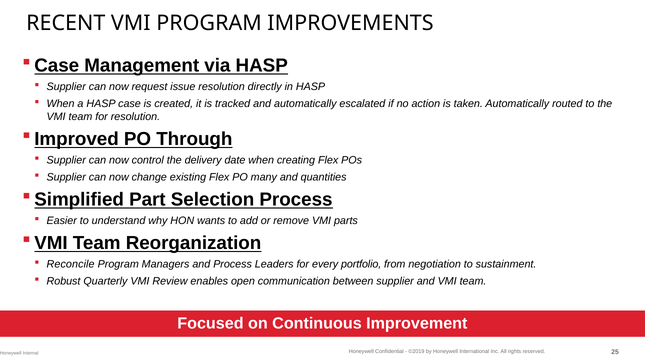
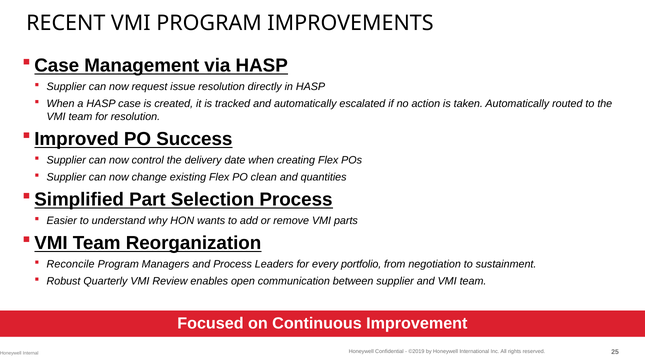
Through: Through -> Success (194, 139)
many: many -> clean (264, 177)
